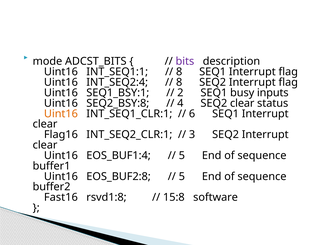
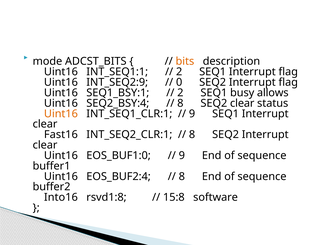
bits colour: purple -> orange (185, 61)
8: 8 -> 2 (179, 72)
INT_SEQ2:4: INT_SEQ2:4 -> INT_SEQ2:9 (117, 82)
8: 8 -> 0 (179, 82)
inputs: inputs -> allows (273, 93)
SEQ2_BSY:8: SEQ2_BSY:8 -> SEQ2_BSY:4 (118, 103)
4: 4 -> 8 (180, 103)
6: 6 -> 9 (192, 114)
Flag16: Flag16 -> Fast16 (61, 135)
3: 3 -> 8 (192, 135)
EOS_BUF1:4: EOS_BUF1:4 -> EOS_BUF1:0 (119, 156)
5: 5 -> 9 (182, 156)
EOS_BUF2:8: EOS_BUF2:8 -> EOS_BUF2:4 (119, 177)
5: 5 -> 8 (182, 177)
Fast16: Fast16 -> Into16 (61, 198)
